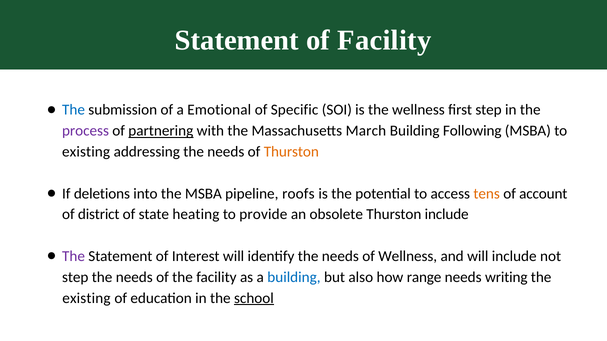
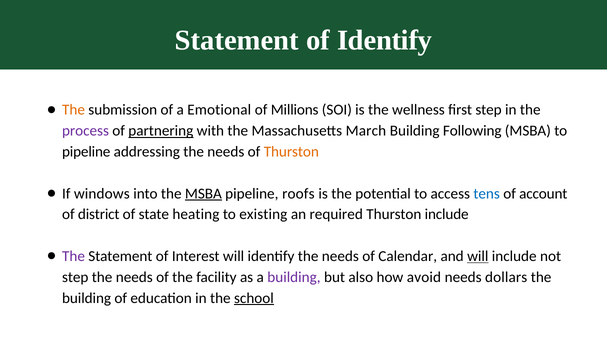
of Facility: Facility -> Identify (385, 41)
The colour: blue -> orange (74, 110)
Specific: Specific -> Millions (295, 110)
existing: existing -> pipeline (86, 152)
deletions: deletions -> windows (102, 194)
MSBA underline: none -> present (203, 194)
tens colour: orange -> blue (487, 194)
provide: provide -> existing (263, 215)
obsolete: obsolete -> required (336, 215)
of Wellness: Wellness -> Calendar (408, 257)
will underline: none -> present (478, 257)
building colour: blue -> purple (294, 278)
range: range -> avoid (424, 278)
writing: writing -> dollars (506, 278)
existing: existing -> building (87, 298)
